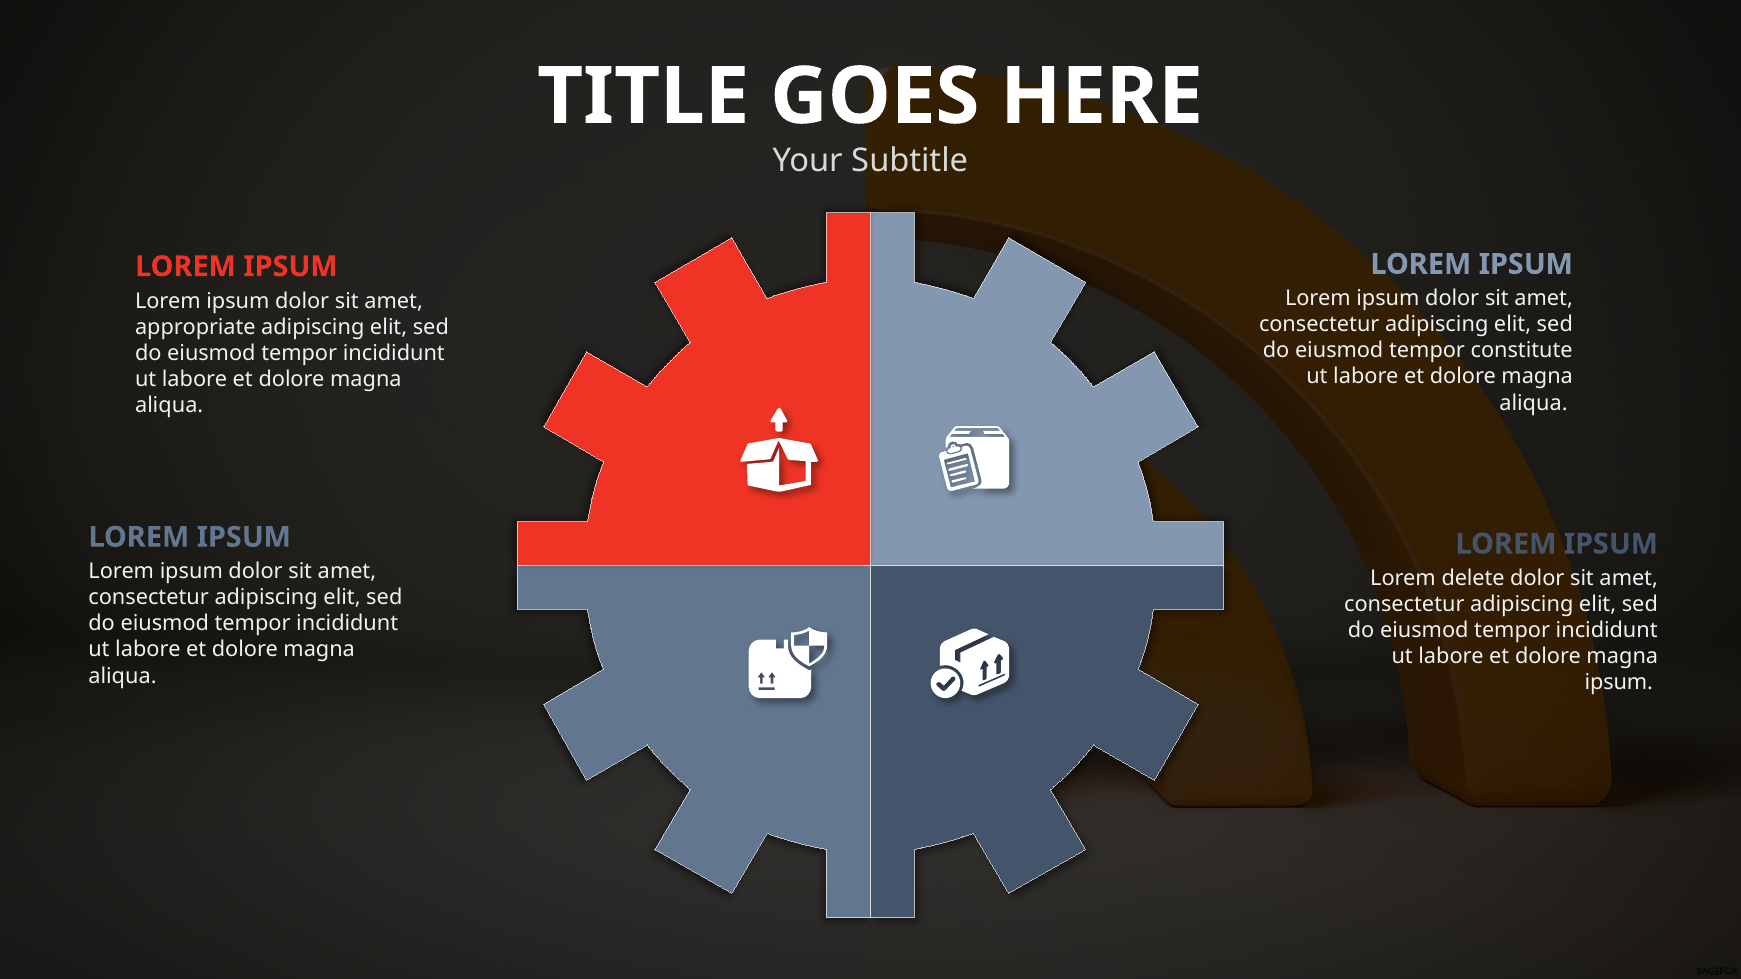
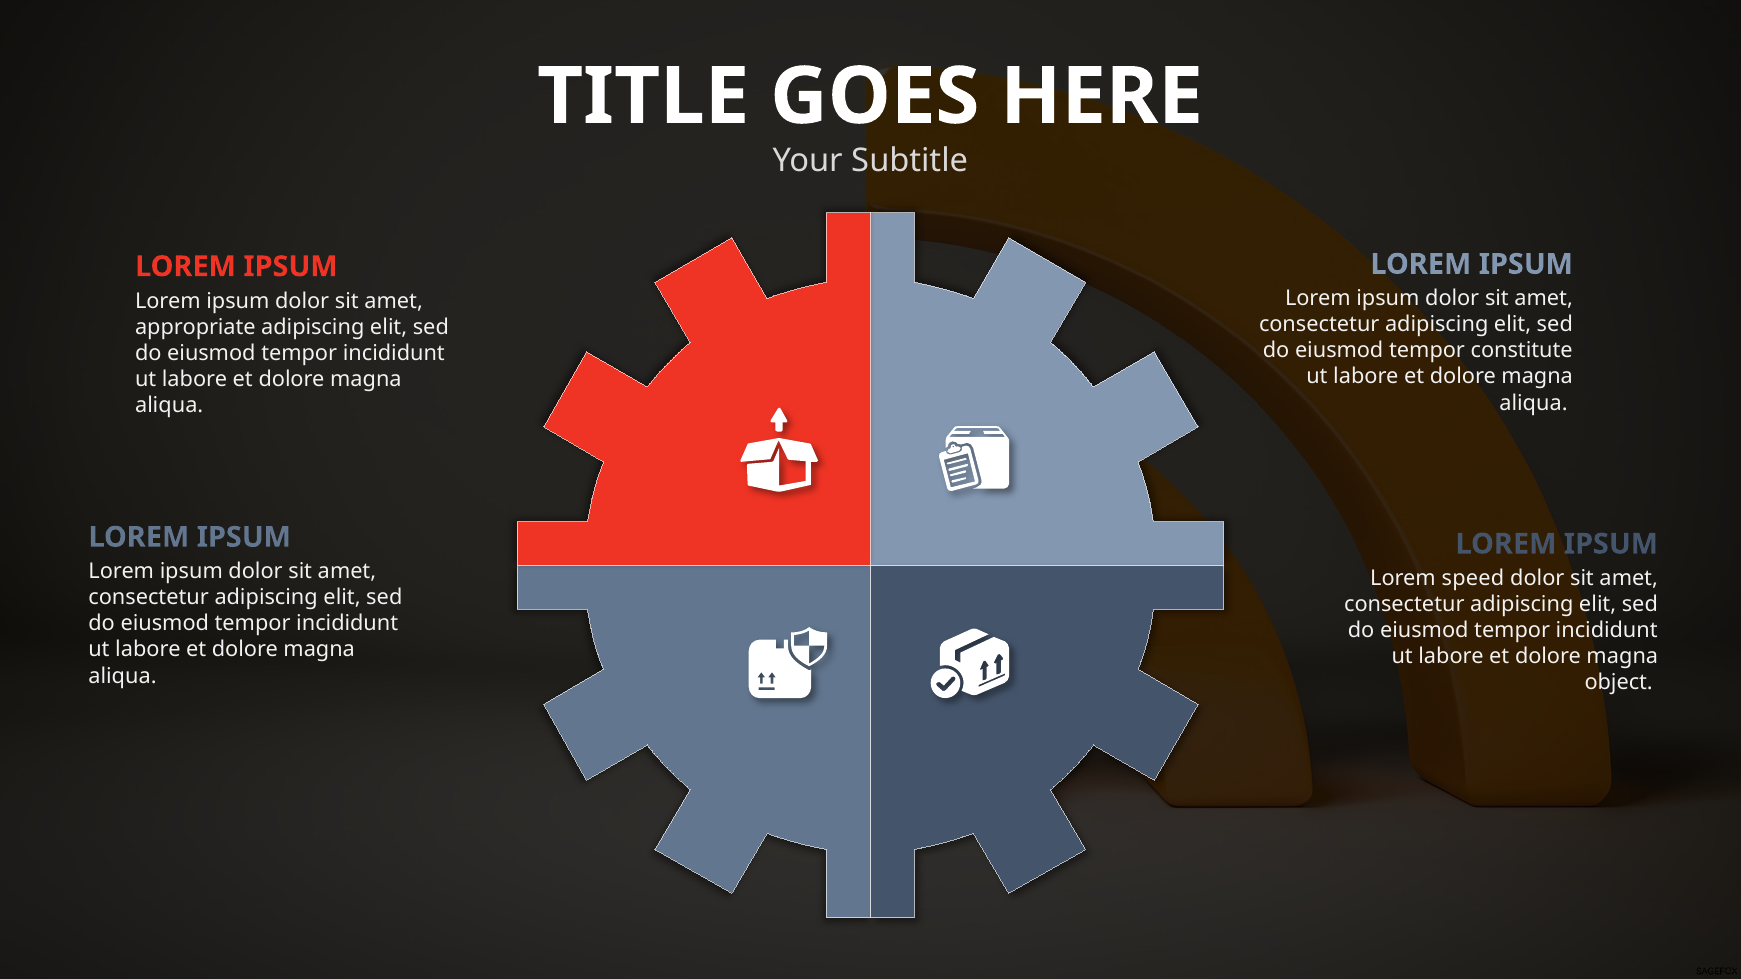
delete: delete -> speed (1473, 578)
ipsum: ipsum -> object (1619, 683)
